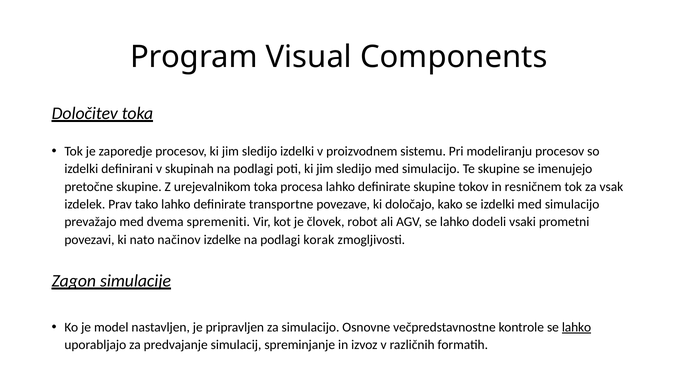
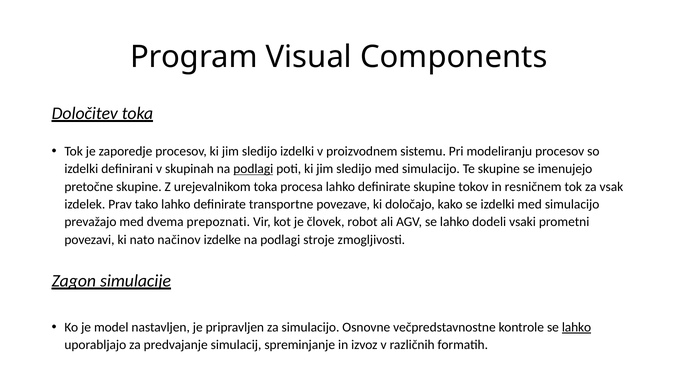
podlagi underline: none -> present (253, 169)
spremeniti: spremeniti -> prepoznati (218, 222)
korak: korak -> stroje (319, 240)
